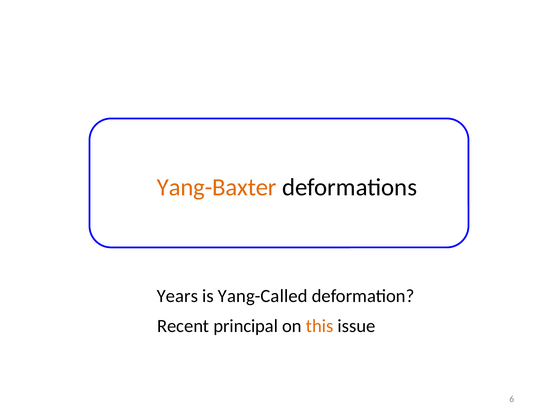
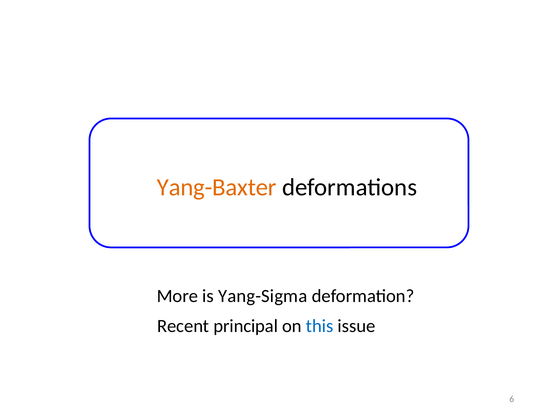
Years: Years -> More (177, 296)
Yang-Called: Yang-Called -> Yang-Sigma (263, 296)
this colour: orange -> blue (320, 326)
